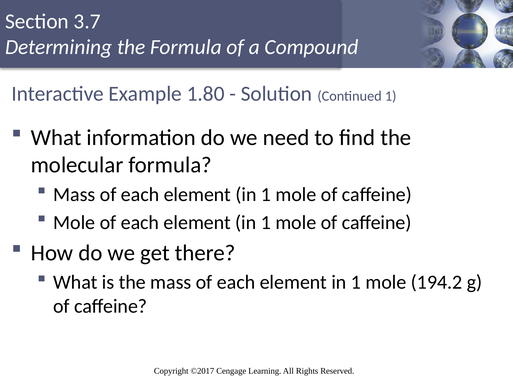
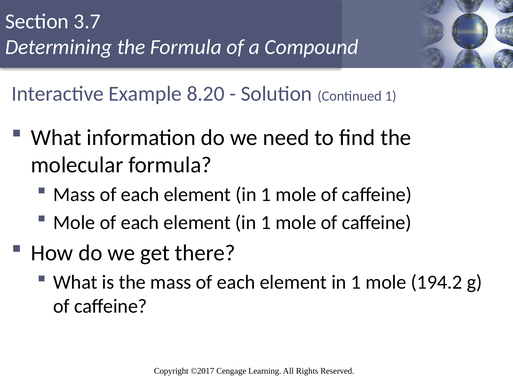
1.80: 1.80 -> 8.20 (206, 94)
